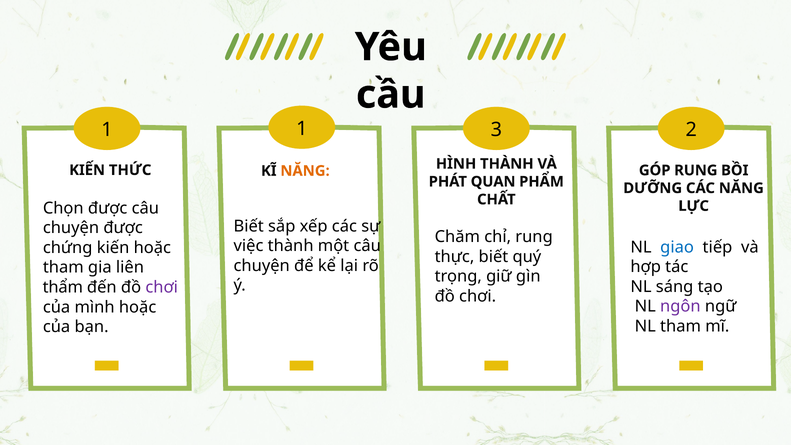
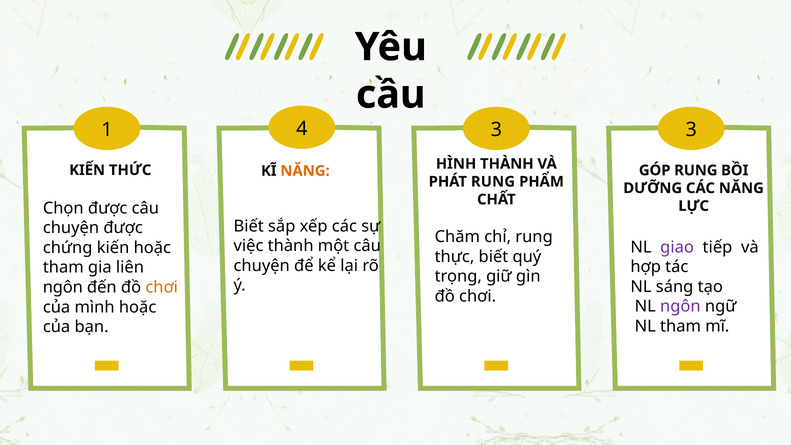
1 1: 1 -> 4 (302, 129)
3 2: 2 -> 3 (691, 130)
PHÁT QUAN: QUAN -> RUNG (493, 182)
giao colour: blue -> purple (677, 247)
thẩm: thẩm -> ngôn (63, 287)
chơi colour: purple -> orange (162, 287)
